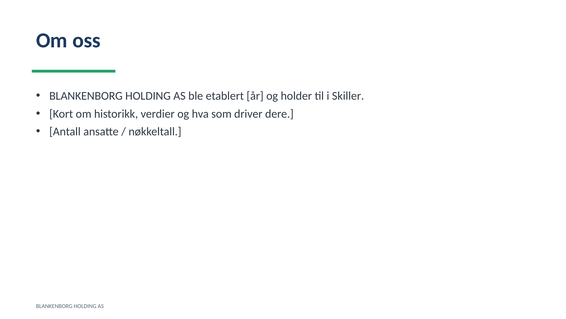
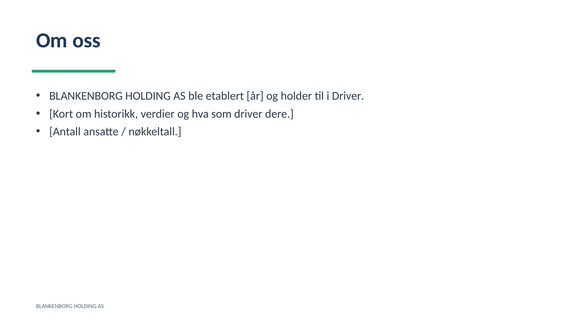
i Skiller: Skiller -> Driver (348, 96)
